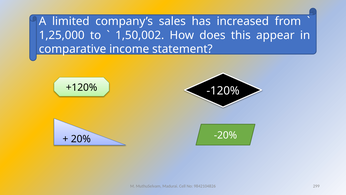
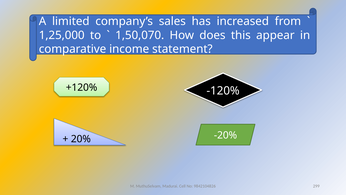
1,50,002: 1,50,002 -> 1,50,070 (140, 35)
